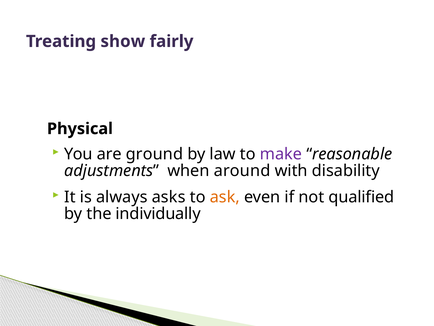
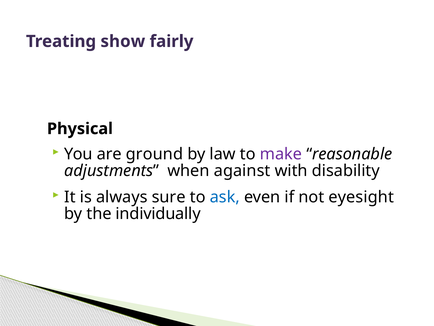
around: around -> against (242, 171)
asks: asks -> sure (169, 197)
ask colour: orange -> blue (225, 197)
qualified: qualified -> eyesight (361, 197)
